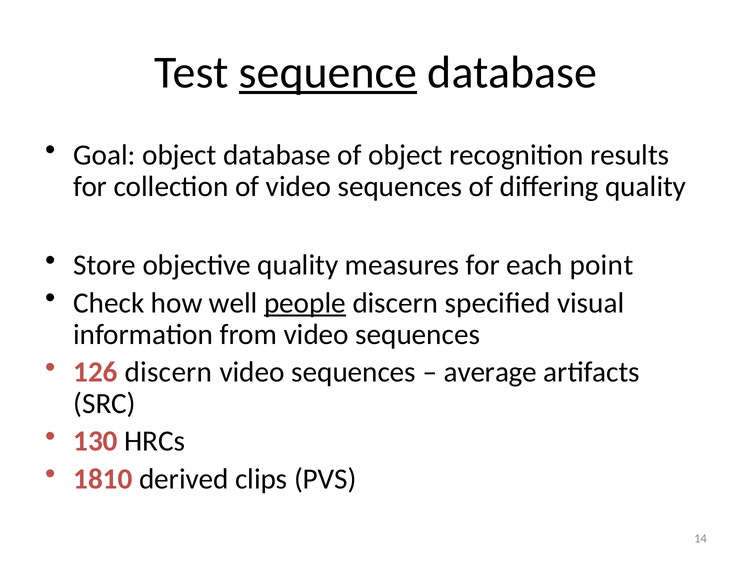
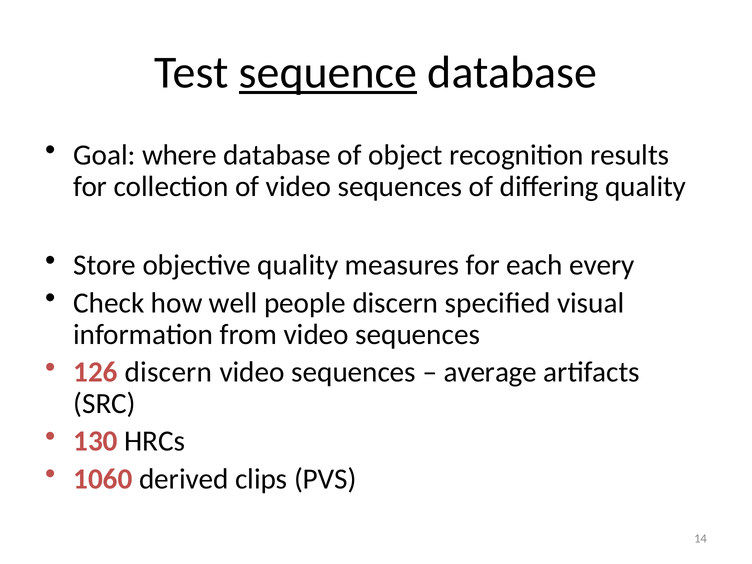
Goal object: object -> where (179, 155)
point: point -> every (602, 265)
people underline: present -> none (305, 303)
1810: 1810 -> 1060 (103, 479)
